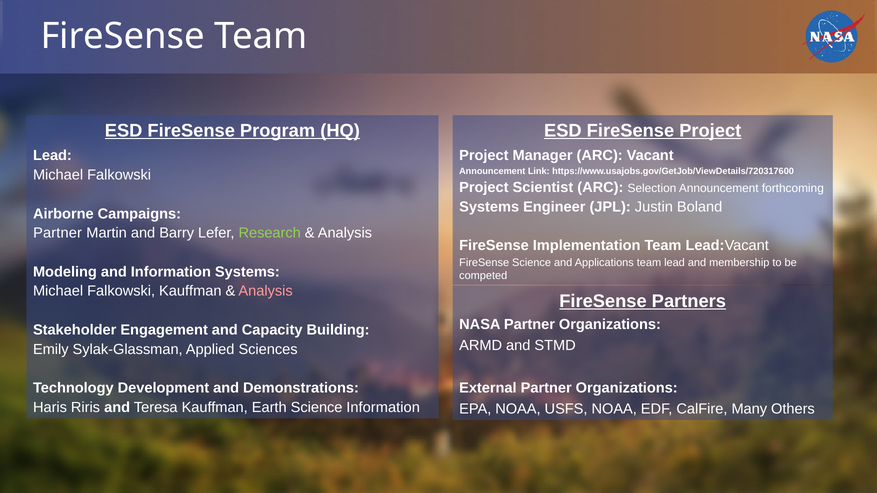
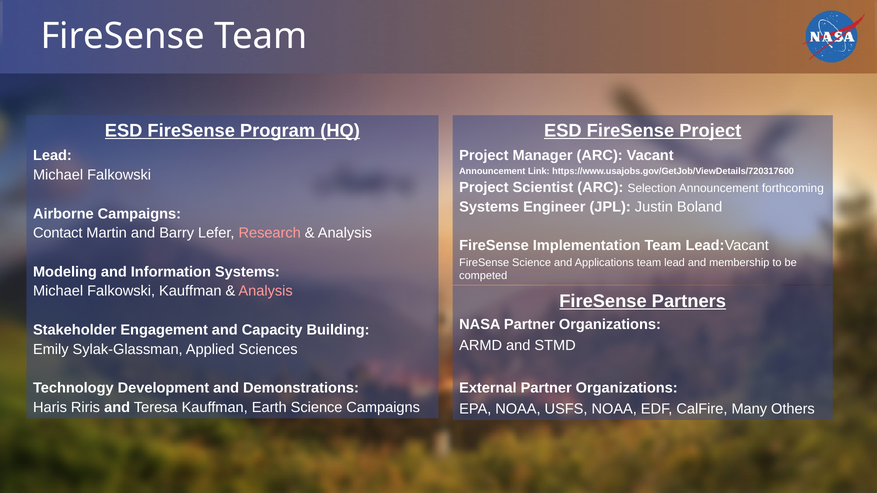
Partner: Partner -> Contact (58, 233)
Research colour: light green -> pink (270, 233)
Science Information: Information -> Campaigns (383, 408)
